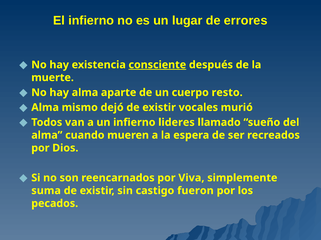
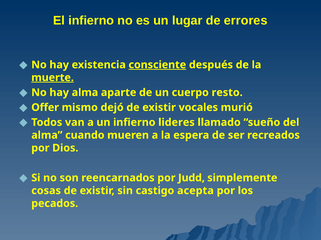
muerte underline: none -> present (53, 78)
Alma: Alma -> Offer (45, 108)
Viva: Viva -> Judd (191, 178)
suma: suma -> cosas (46, 191)
fueron: fueron -> acepta (195, 191)
